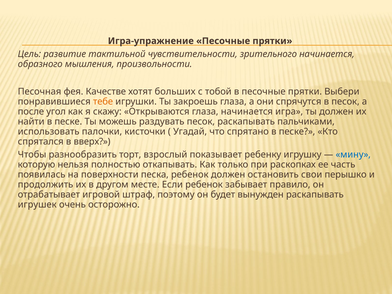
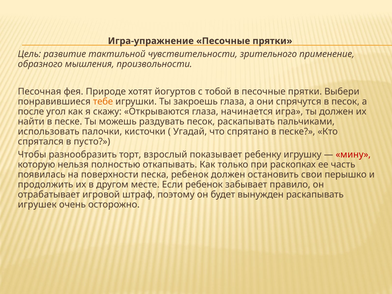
зрительного начинается: начинается -> применение (327, 54)
Качестве: Качестве -> Природе (106, 91)
больших: больших -> йогуртов (175, 91)
вверх: вверх -> пусто (92, 141)
мину colour: blue -> red (353, 155)
